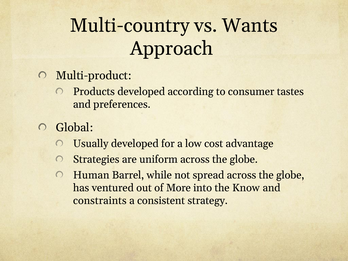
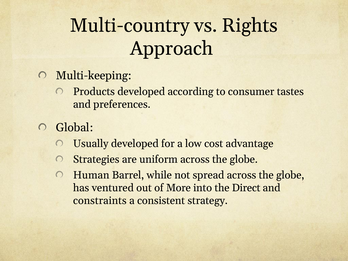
Wants: Wants -> Rights (250, 25)
Multi-product: Multi-product -> Multi-keeping (94, 76)
Know: Know -> Direct (246, 188)
